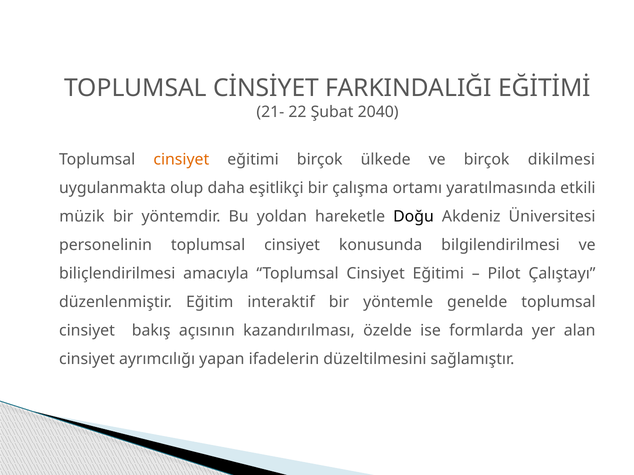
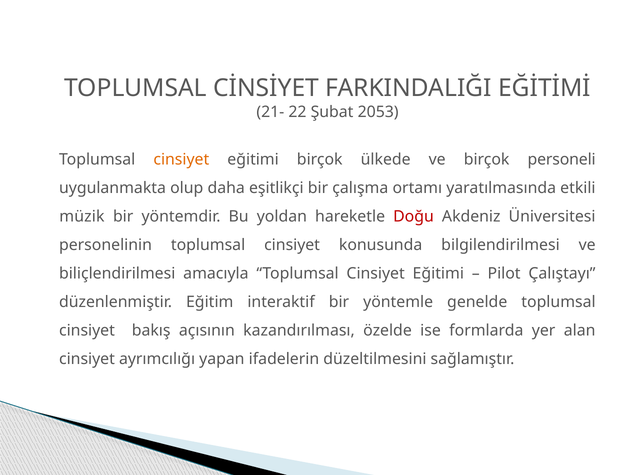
2040: 2040 -> 2053 (378, 112)
dikilmesi: dikilmesi -> personeli (562, 160)
Doğu colour: black -> red (413, 217)
